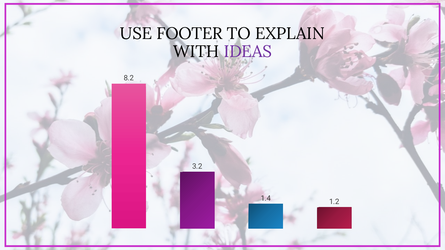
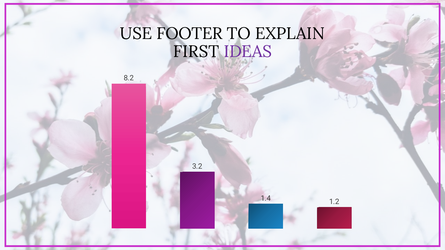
WITH: WITH -> FIRST (196, 52)
